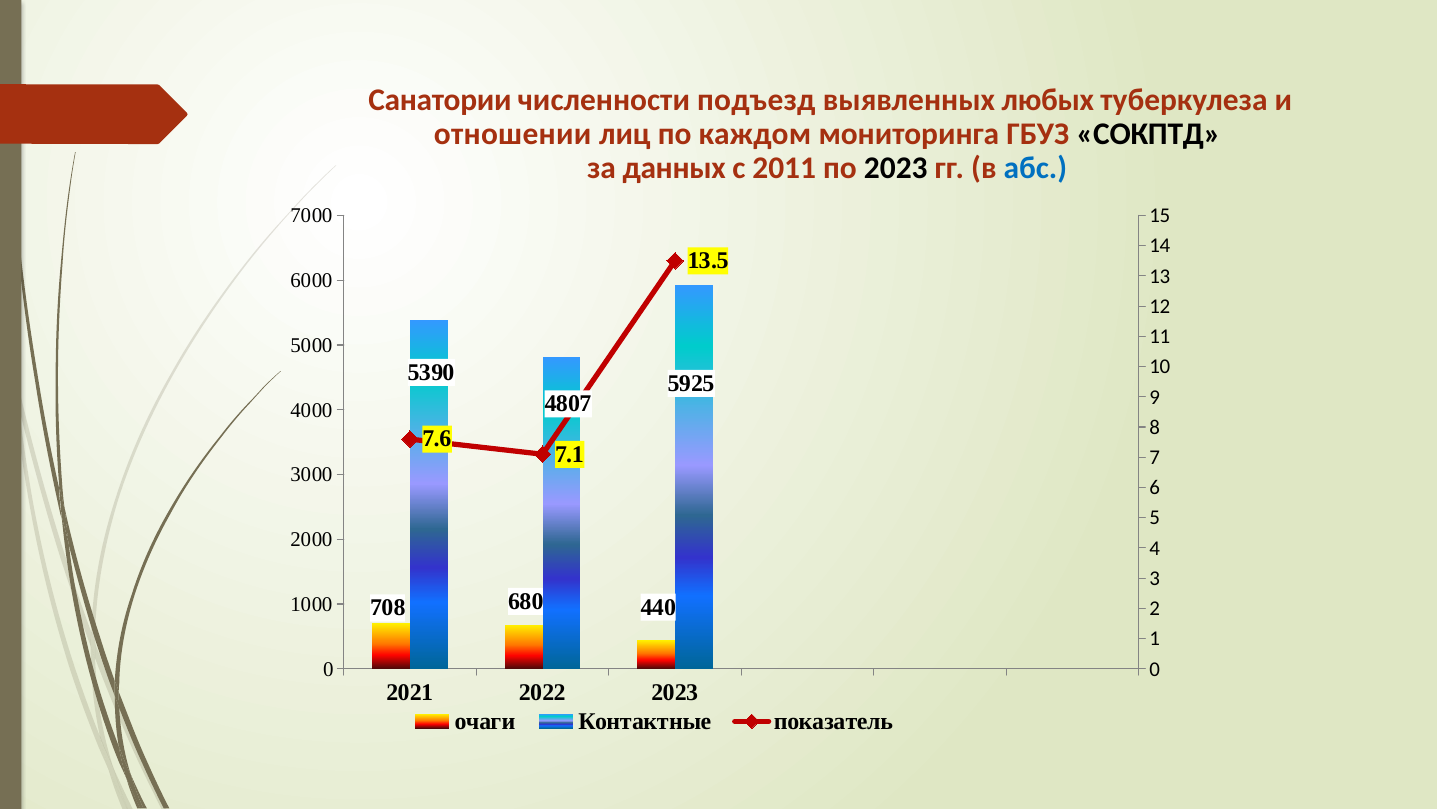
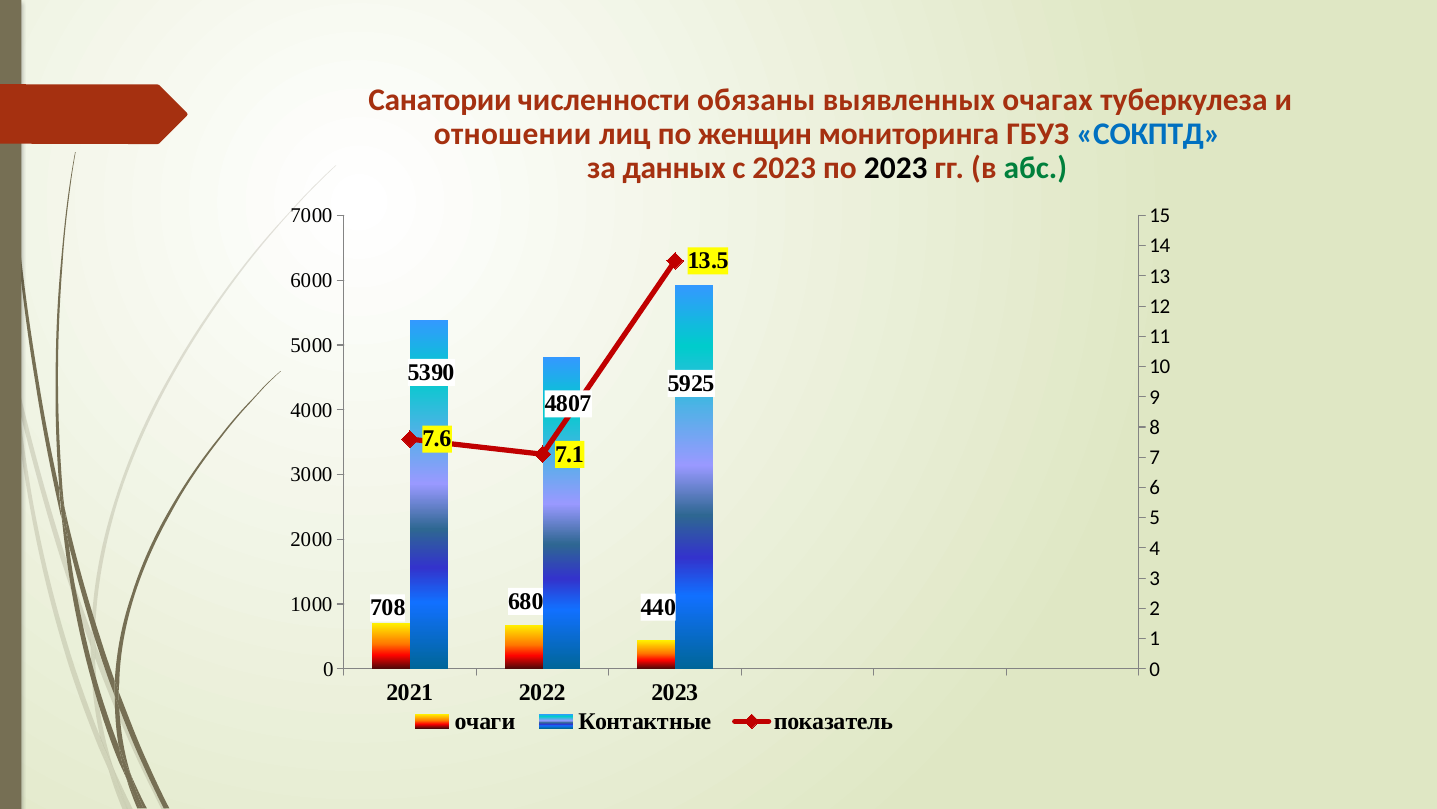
подъезд: подъезд -> обязаны (756, 100)
любых: любых -> очагах (1048, 100)
каждом: каждом -> женщин (755, 134)
СОКПТД colour: black -> blue (1149, 134)
с 2011: 2011 -> 2023 (784, 168)
абс colour: blue -> green (1035, 168)
